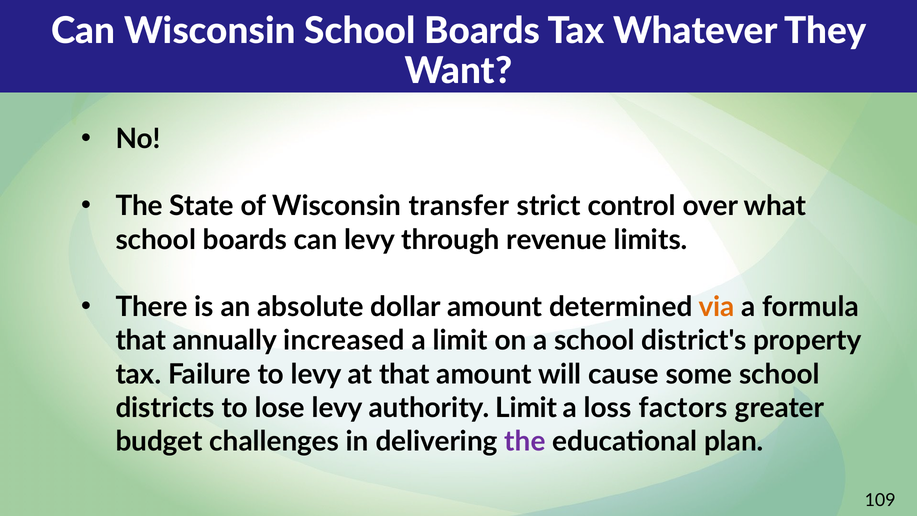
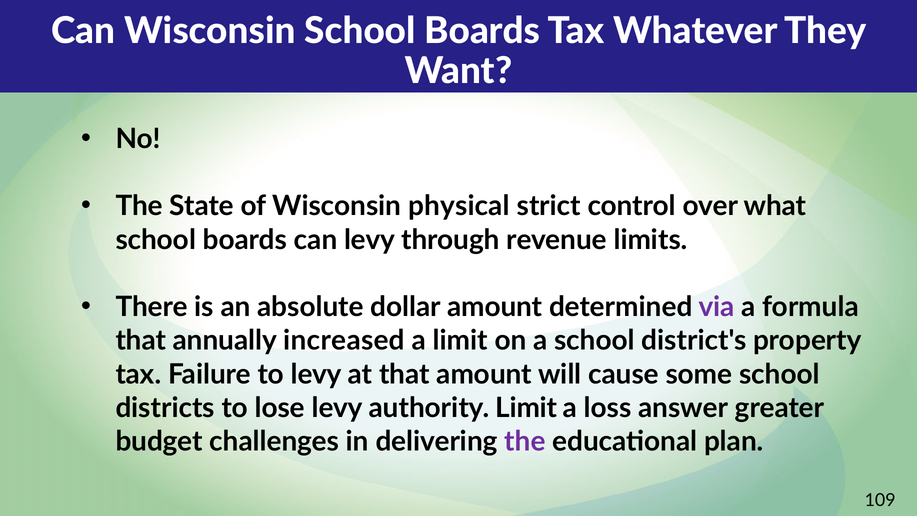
transfer: transfer -> physical (459, 206)
via colour: orange -> purple (717, 307)
factors: factors -> answer (683, 408)
